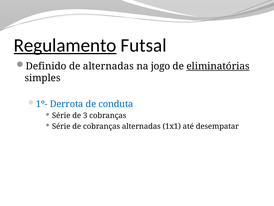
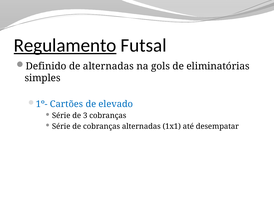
jogo: jogo -> gols (160, 66)
eliminatórias underline: present -> none (218, 66)
Derrota: Derrota -> Cartões (67, 104)
conduta: conduta -> elevado (116, 104)
